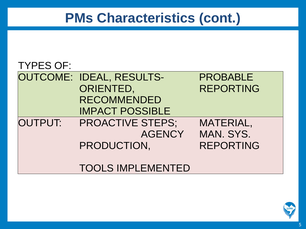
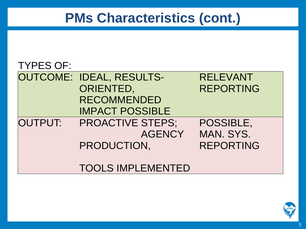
PROBABLE: PROBABLE -> RELEVANT (226, 78)
MATERIAL: MATERIAL -> POSSIBLE (226, 123)
